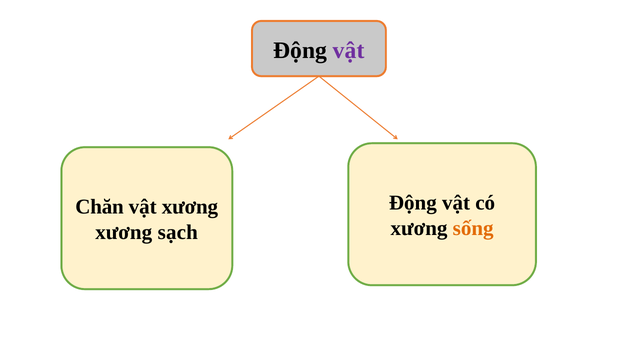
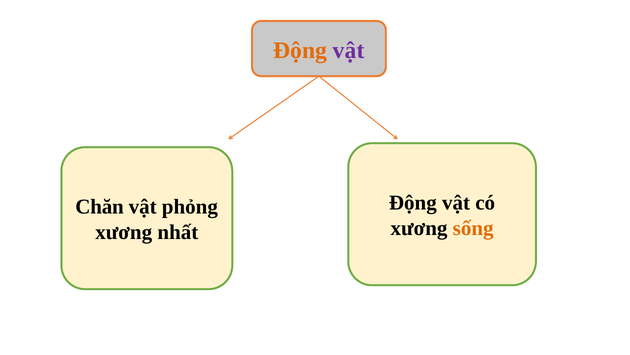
Động colour: black -> orange (300, 50)
vật xương: xương -> phỏng (190, 207)
sạch: sạch -> nhất (178, 232)
